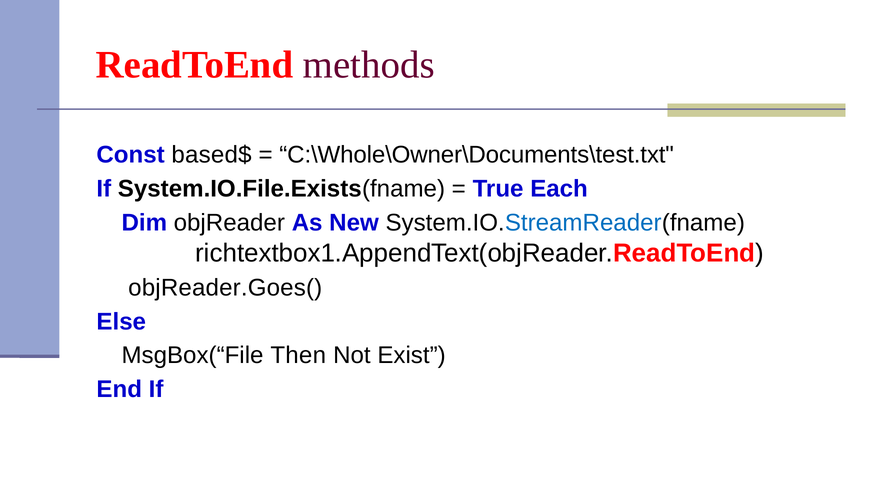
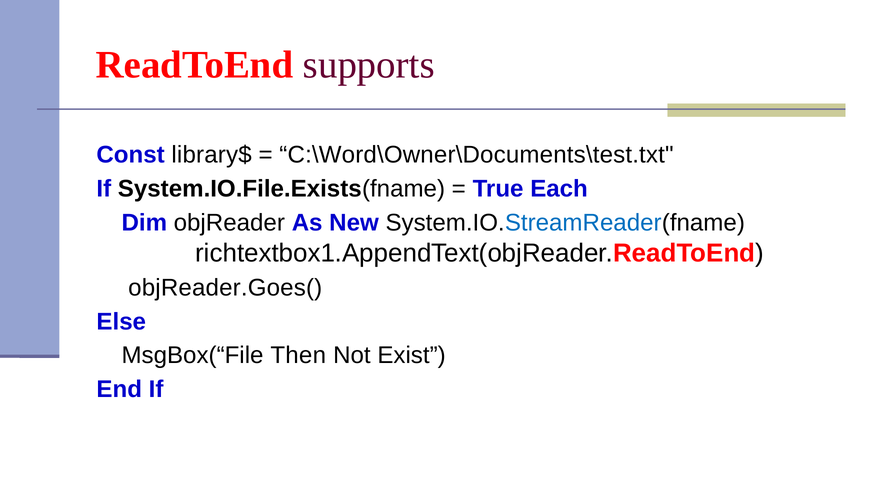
methods: methods -> supports (369, 65)
based$: based$ -> library$ (212, 155)
C:\Whole\Owner\Documents\test.txt: C:\Whole\Owner\Documents\test.txt -> C:\Word\Owner\Documents\test.txt (476, 155)
